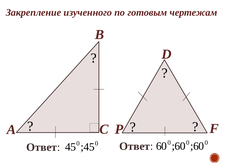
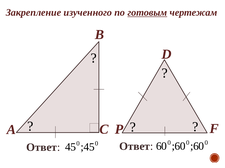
готовым underline: none -> present (147, 12)
